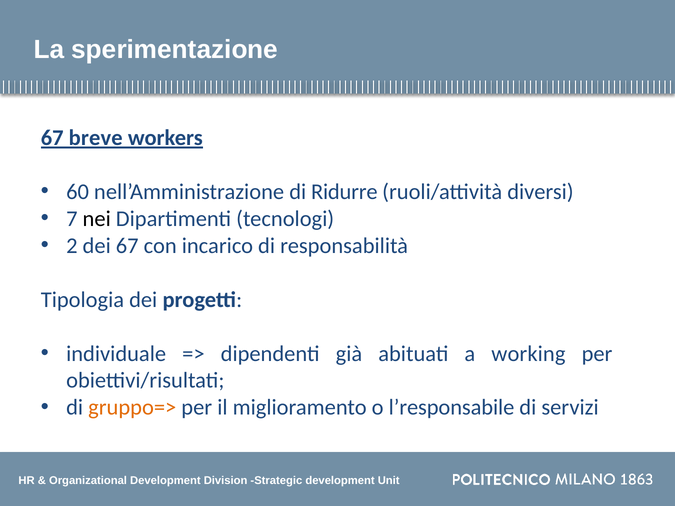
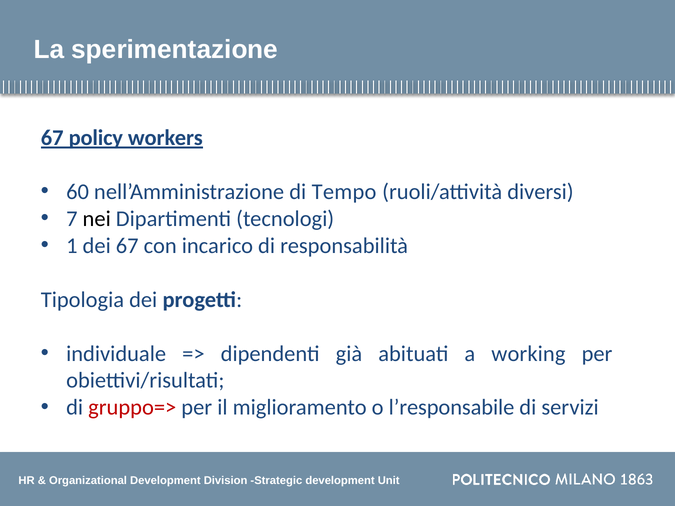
breve: breve -> policy (96, 138)
Ridurre: Ridurre -> Tempo (344, 192)
2: 2 -> 1 (72, 246)
gruppo=> colour: orange -> red (132, 408)
